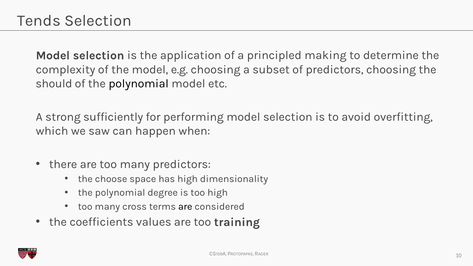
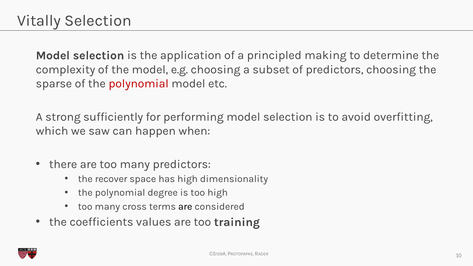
Tends: Tends -> Vitally (39, 21)
should: should -> sparse (54, 84)
polynomial colour: black -> red (139, 84)
choose: choose -> recover (111, 179)
